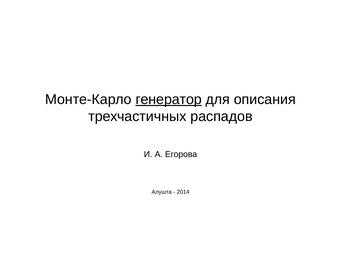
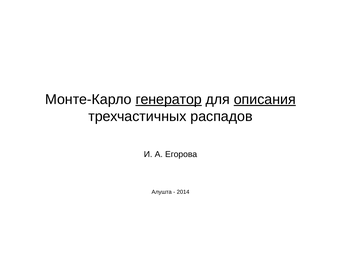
описания underline: none -> present (265, 99)
